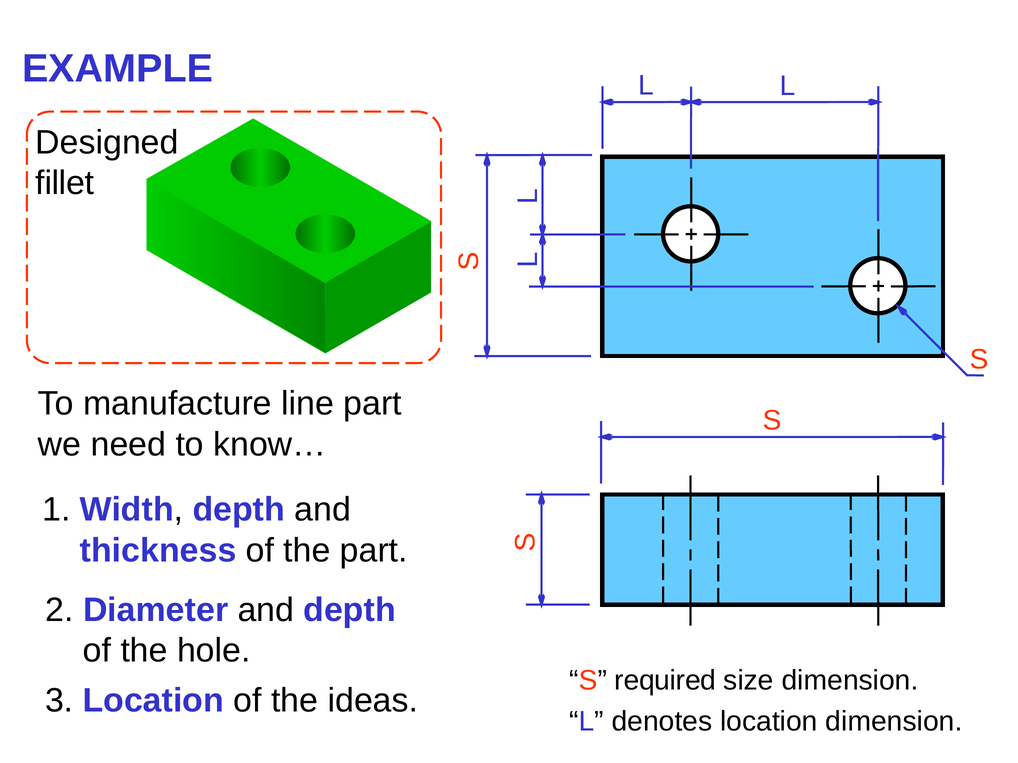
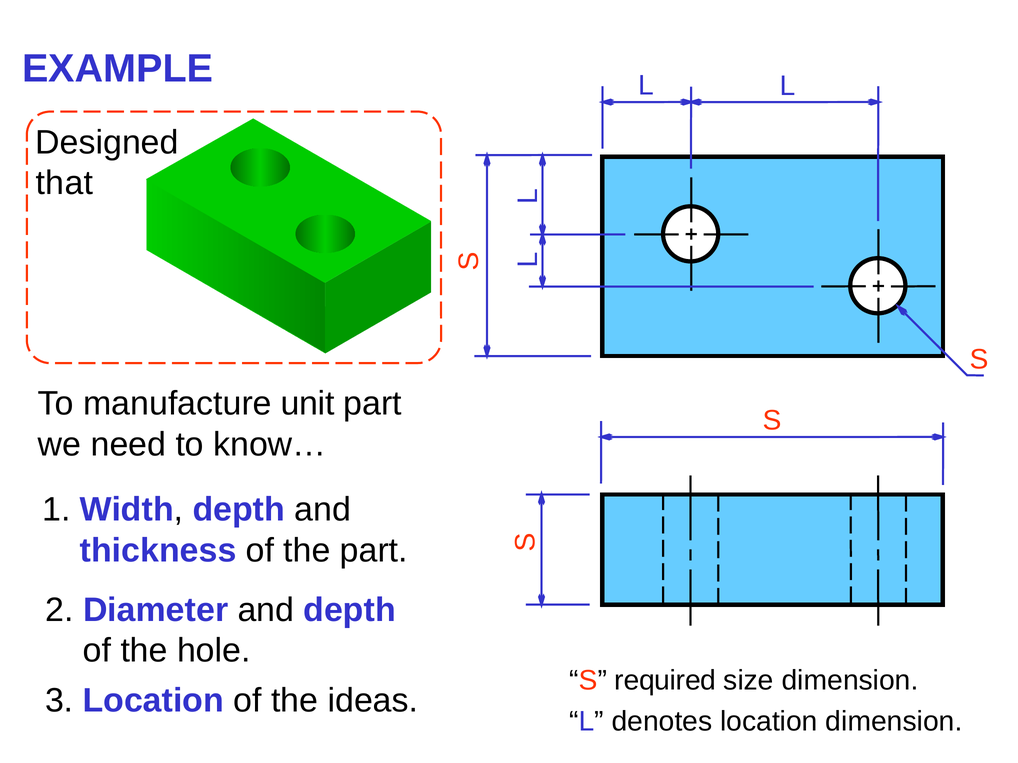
fillet: fillet -> that (64, 183)
line: line -> unit (308, 404)
